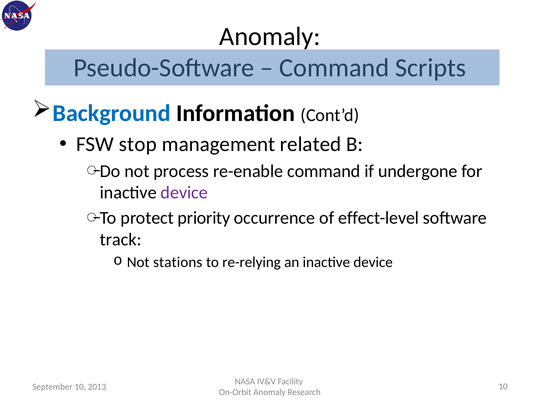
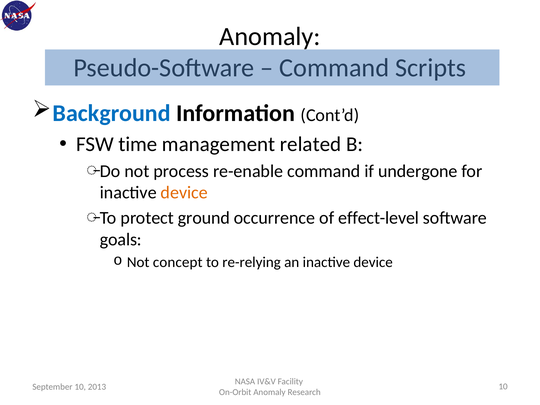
stop: stop -> time (138, 144)
device colour: purple -> orange (184, 193)
priority: priority -> ground (204, 218)
track: track -> goals (121, 239)
stations: stations -> concept (178, 262)
